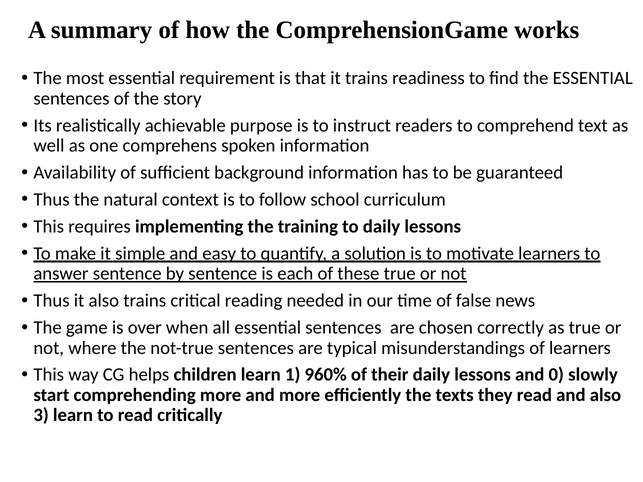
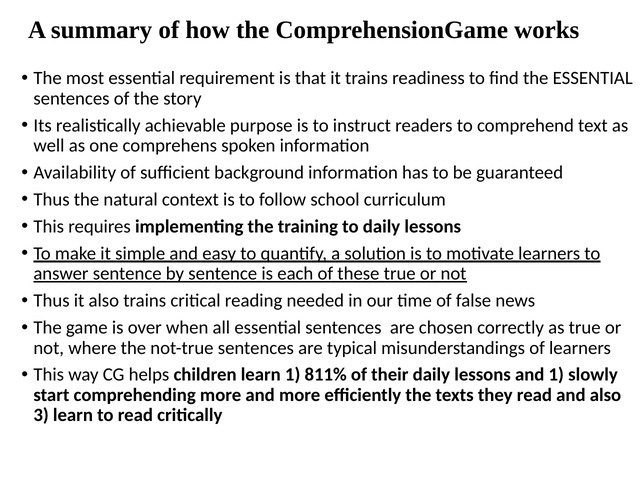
960%: 960% -> 811% (326, 375)
and 0: 0 -> 1 (556, 375)
